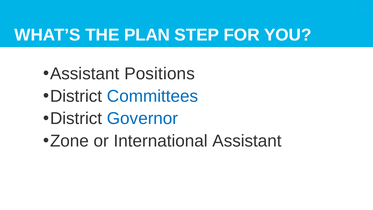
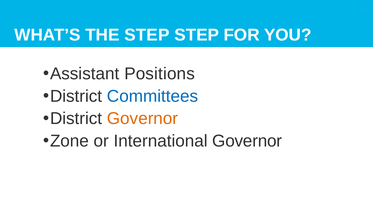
THE PLAN: PLAN -> STEP (147, 35)
Governor colour: blue -> orange (143, 118)
International Assistant: Assistant -> Governor (247, 141)
